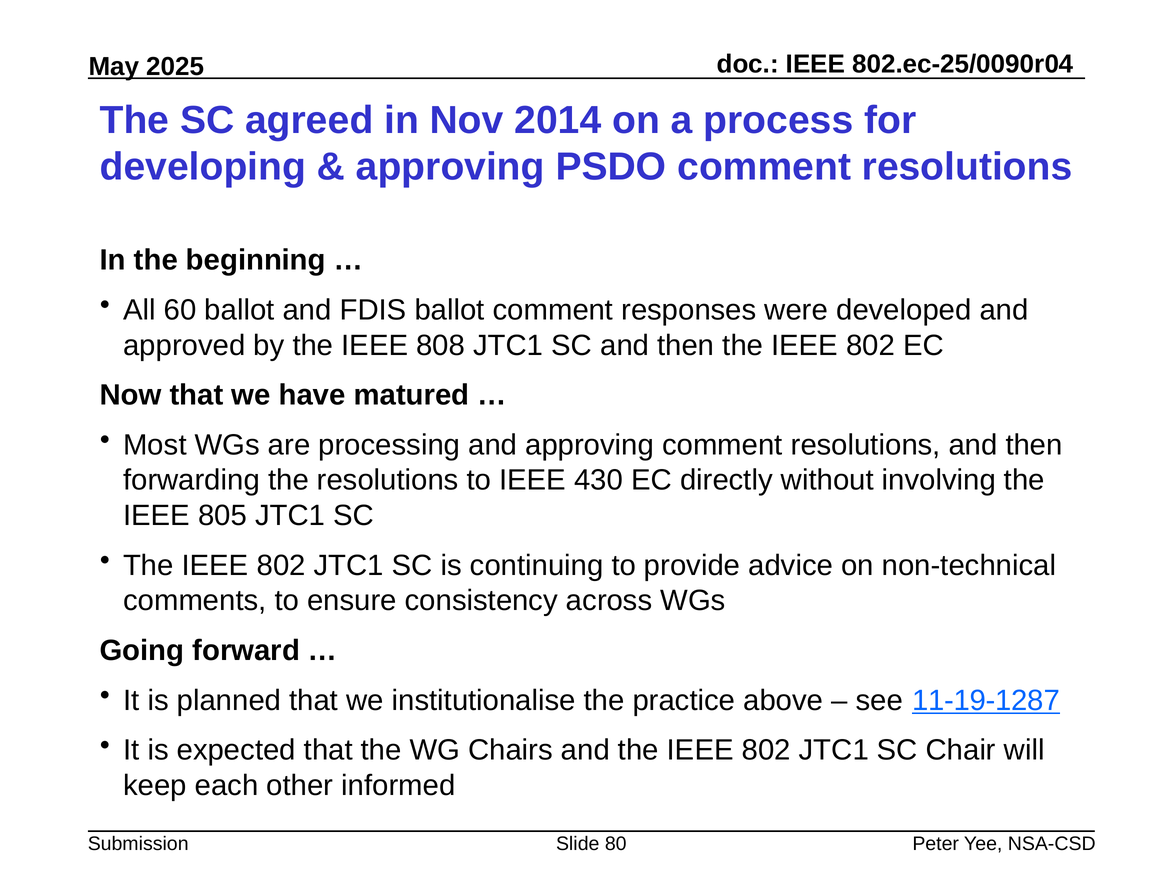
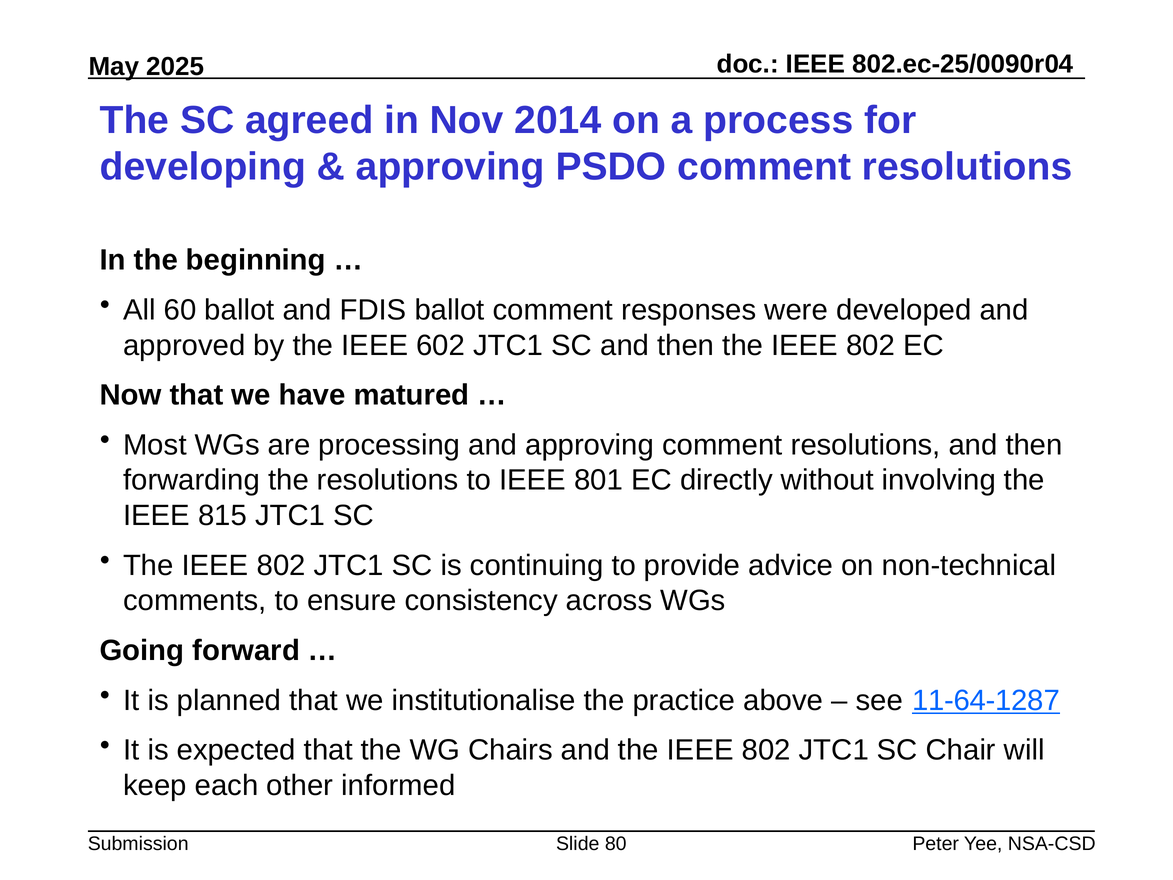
808: 808 -> 602 (441, 345)
430: 430 -> 801 (599, 480)
805: 805 -> 815 (222, 515)
11-19-1287: 11-19-1287 -> 11-64-1287 (986, 700)
